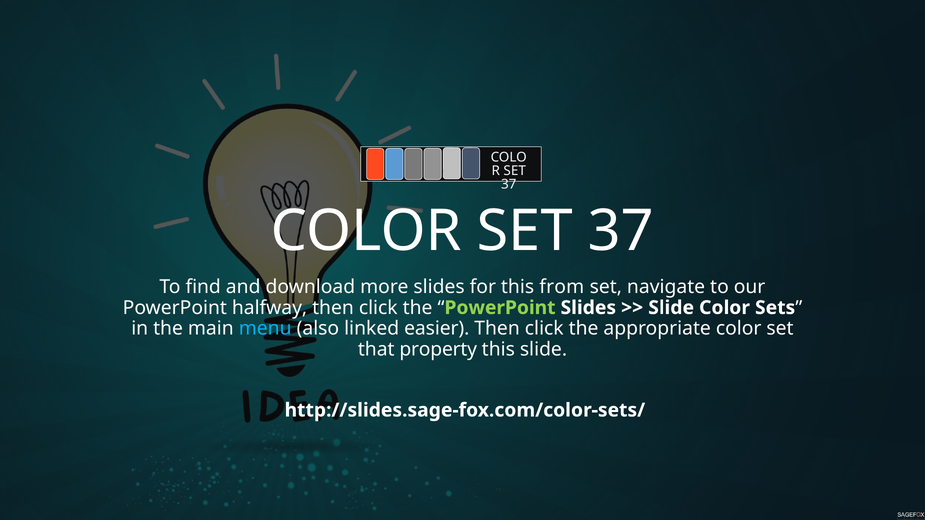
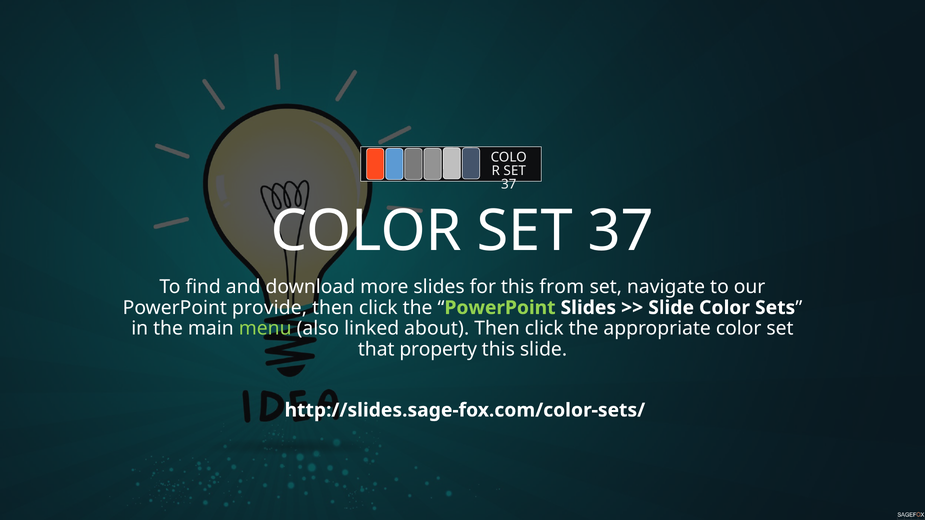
halfway: halfway -> provide (269, 308)
menu colour: light blue -> light green (265, 329)
easier: easier -> about (437, 329)
